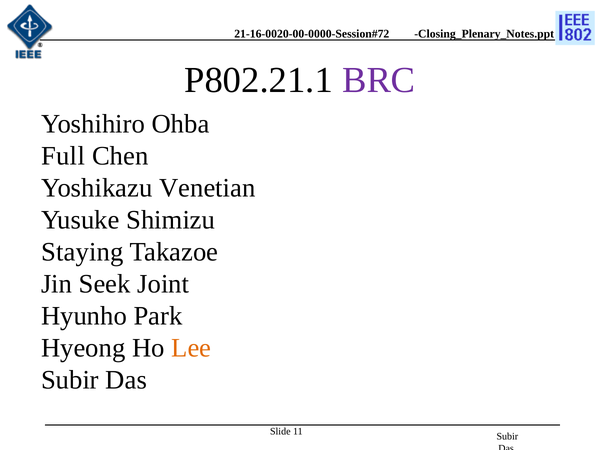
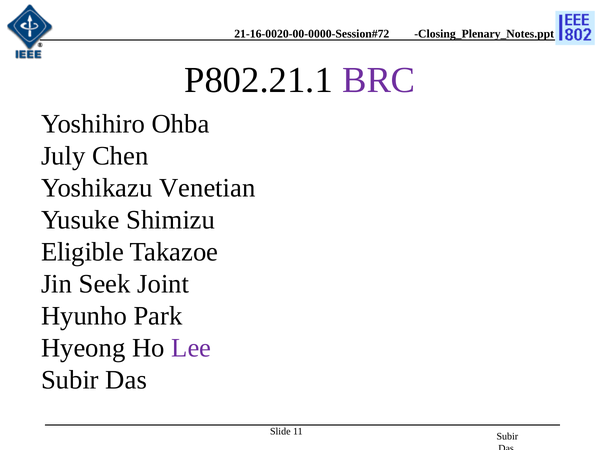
Full: Full -> July (63, 156)
Staying: Staying -> Eligible (82, 252)
Lee colour: orange -> purple (191, 348)
